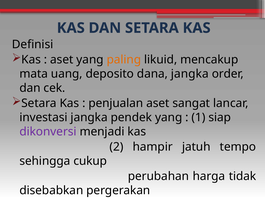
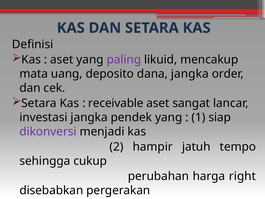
paling colour: orange -> purple (124, 60)
penjualan: penjualan -> receivable (116, 103)
tidak: tidak -> right (242, 176)
